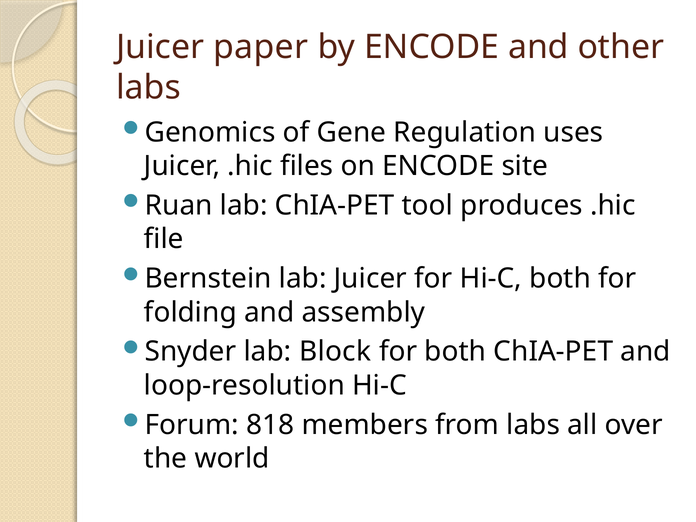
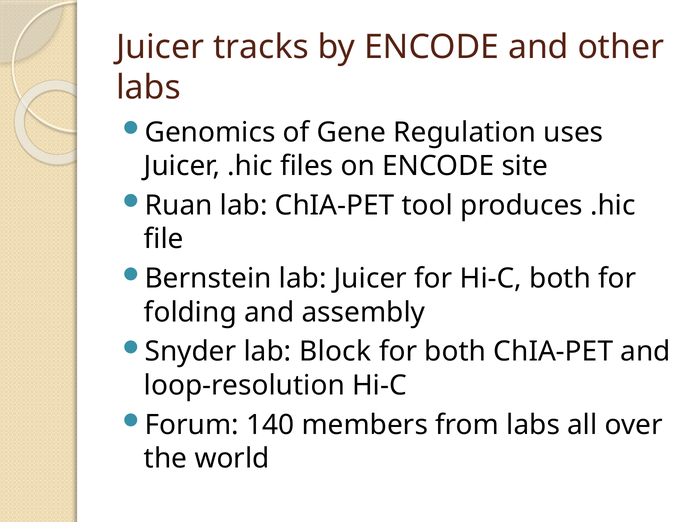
paper: paper -> tracks (261, 47)
818: 818 -> 140 (270, 425)
